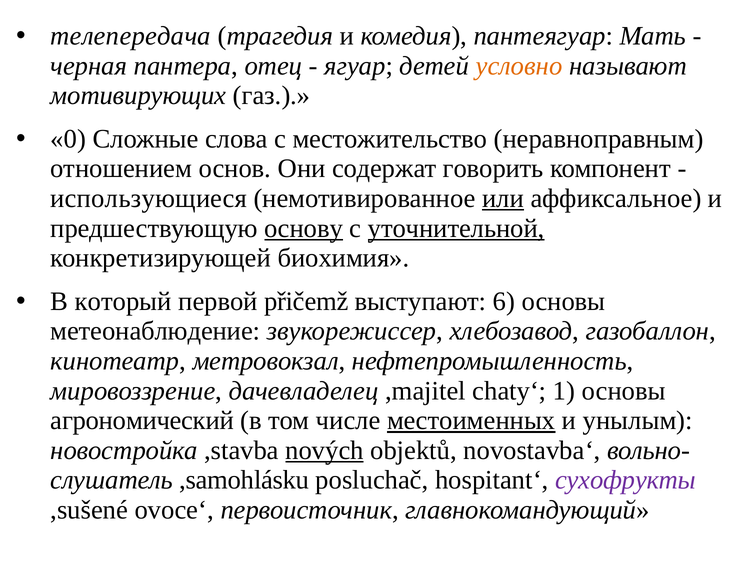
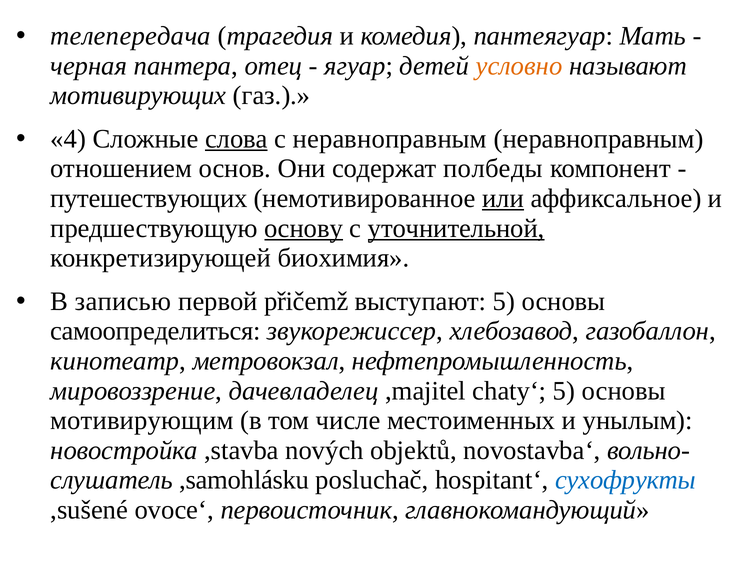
0: 0 -> 4 (68, 139)
слова underline: none -> present (236, 139)
с местожительство: местожительство -> неравноправным (390, 139)
говорить: говорить -> полбеды (493, 169)
использующиеся: использующиеся -> путешествующих (149, 198)
который: который -> записью (123, 301)
выступают 6: 6 -> 5 (504, 301)
метеонаблюдение: метеонаблюдение -> самоопределиться (155, 331)
chaty‘ 1: 1 -> 5 (564, 391)
агрономический: агрономический -> мотивирующим (142, 420)
местоименных underline: present -> none (471, 420)
nových underline: present -> none (325, 450)
сухофрукты colour: purple -> blue (626, 480)
